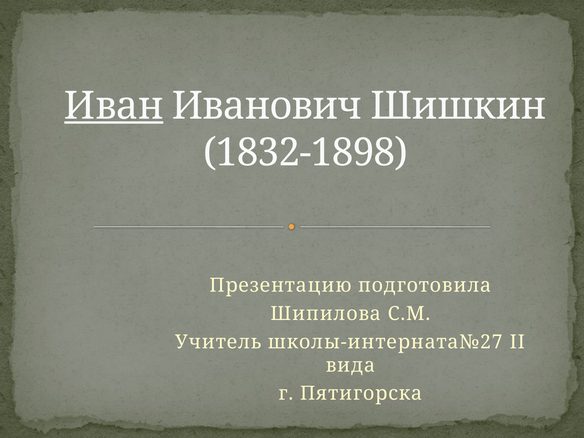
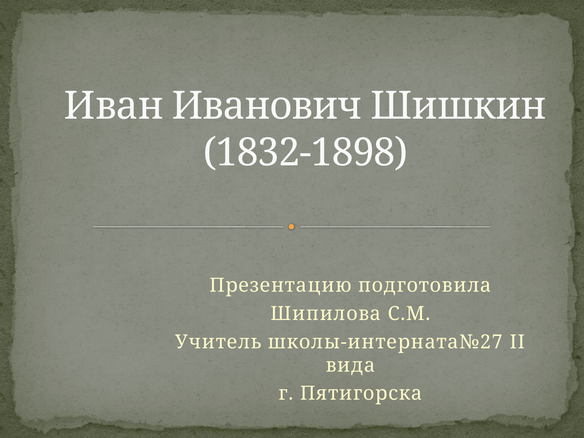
Иван underline: present -> none (114, 106)
